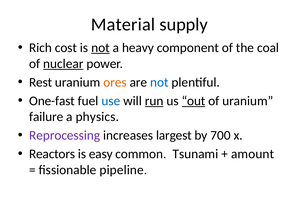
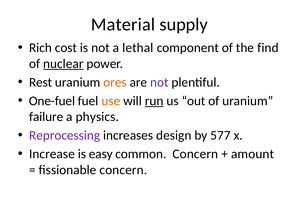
not underline: present -> none (100, 48)
heavy: heavy -> lethal (138, 48)
coal: coal -> find (268, 48)
not colour: blue -> purple (159, 82)
One-fast: One-fast -> One-fuel (52, 101)
use colour: blue -> orange (111, 101)
out underline: present -> none (194, 101)
largest: largest -> design (174, 136)
700: 700 -> 577 (220, 136)
Reactors: Reactors -> Increase (52, 154)
common Tsunami: Tsunami -> Concern (195, 154)
fissionable pipeline: pipeline -> concern (123, 170)
